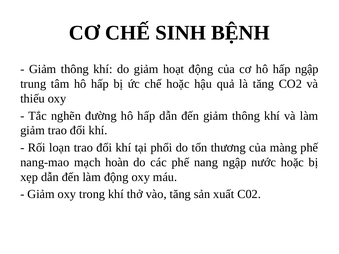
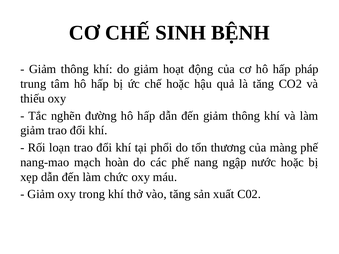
hấp ngập: ngập -> pháp (307, 69)
làm động: động -> chức (116, 177)
